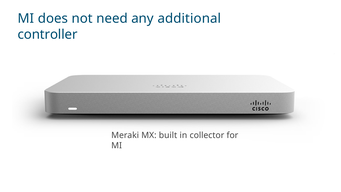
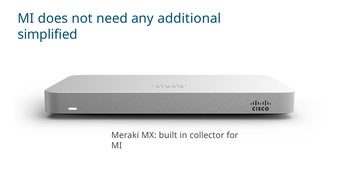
controller: controller -> simplified (48, 34)
